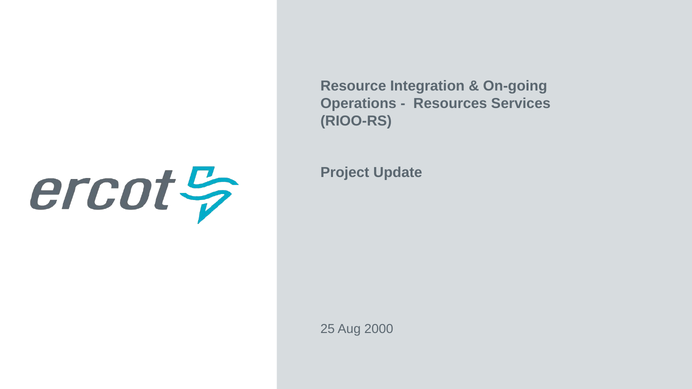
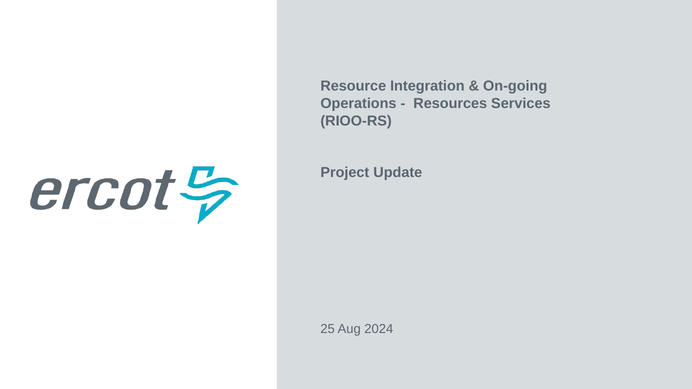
2000: 2000 -> 2024 (379, 329)
